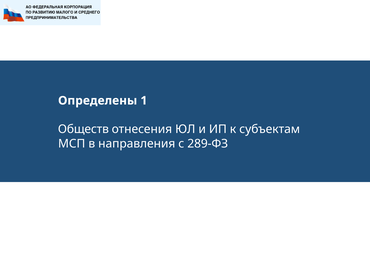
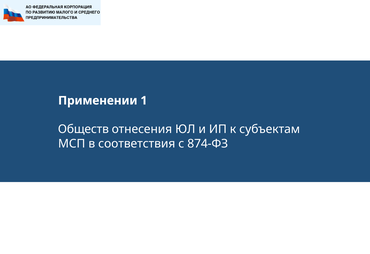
Определены: Определены -> Применении (98, 101)
направления: направления -> соответствия (137, 143)
289-ФЗ: 289-ФЗ -> 874-ФЗ (208, 143)
